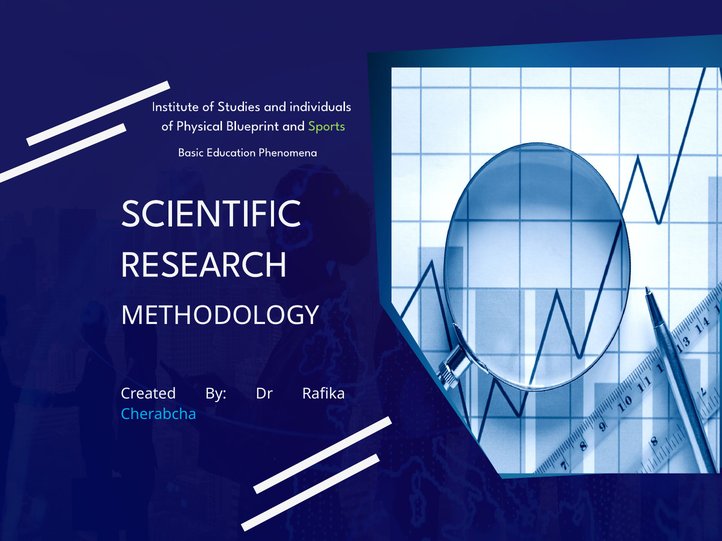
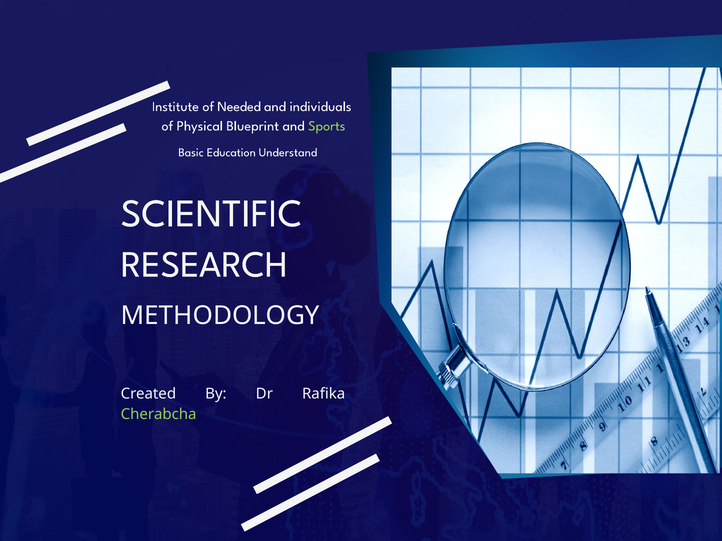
Studies: Studies -> Needed (239, 107)
Phenomena: Phenomena -> Understand (288, 152)
Cherabcha colour: light blue -> light green (159, 415)
